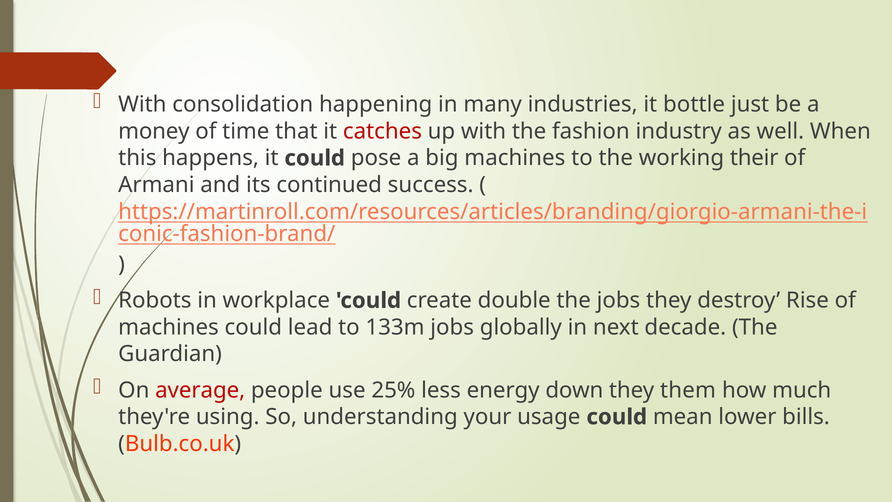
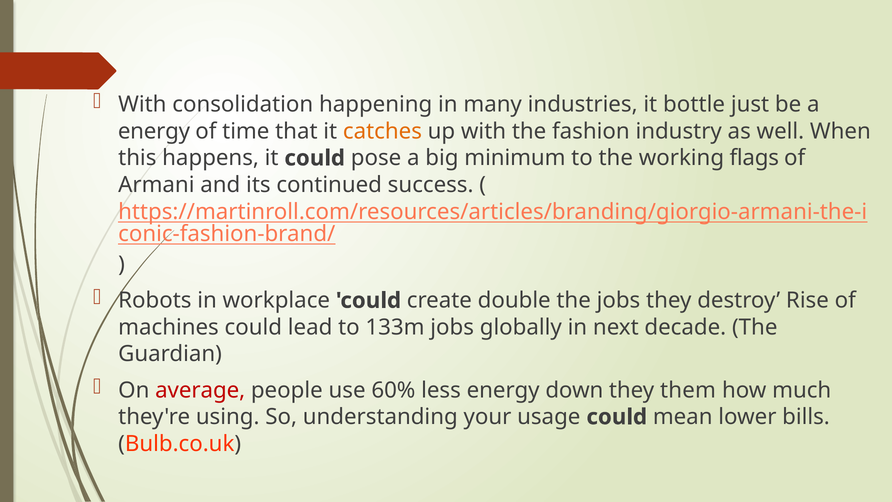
money: money -> energy (154, 131)
catches colour: red -> orange (382, 131)
big machines: machines -> minimum (515, 158)
their: their -> flags (754, 158)
25%: 25% -> 60% (393, 390)
